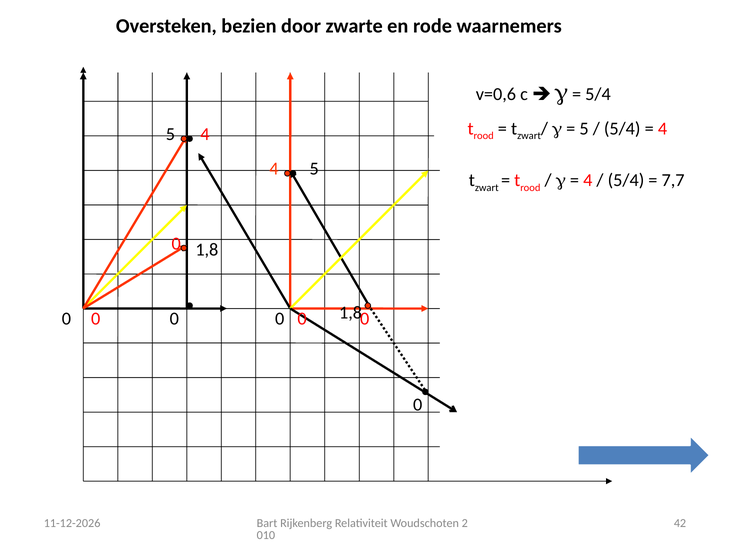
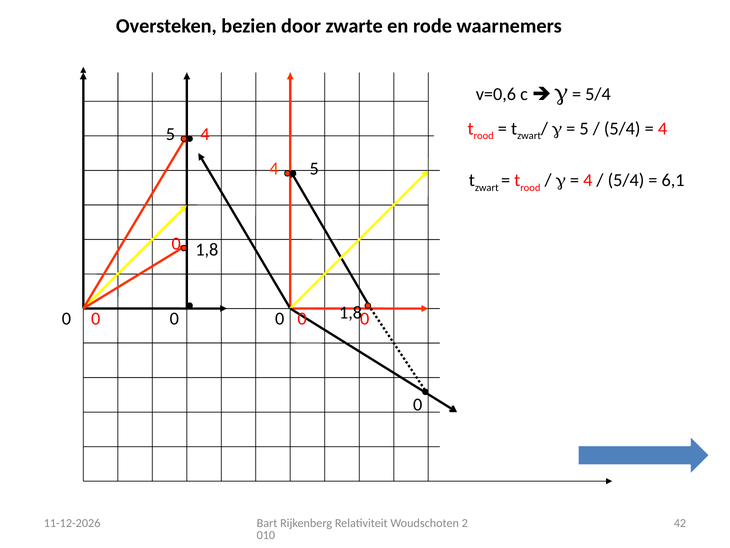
7,7: 7,7 -> 6,1 (673, 180)
